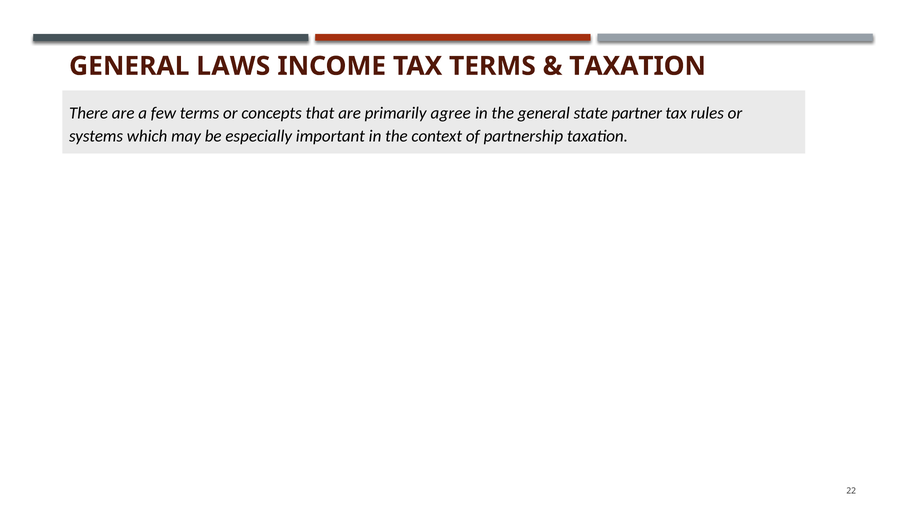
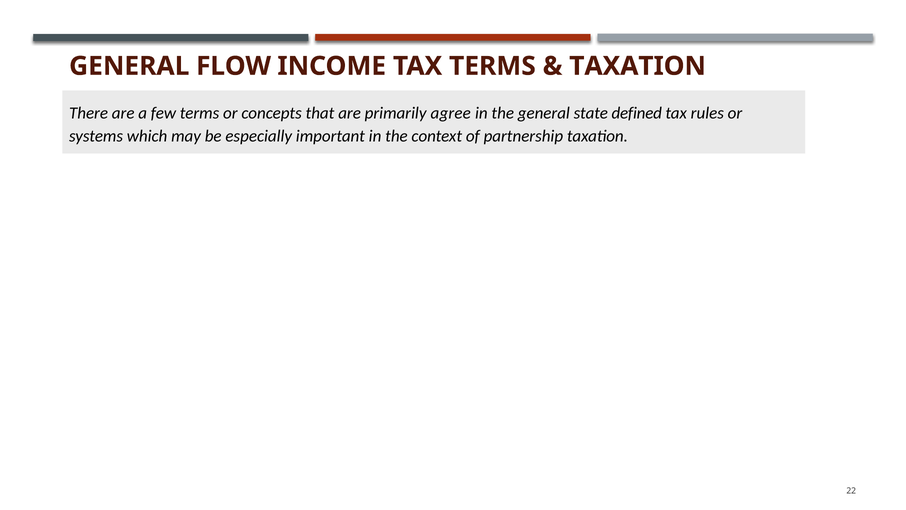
LAWS: LAWS -> FLOW (234, 66)
partner: partner -> defined (637, 113)
